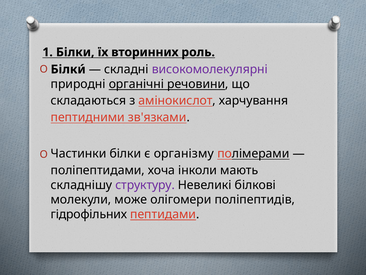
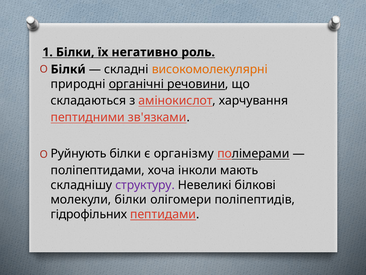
вторинних: вторинних -> негативно (145, 52)
високомолекулярні colour: purple -> orange (210, 69)
Частинки: Частинки -> Руйнують (79, 153)
молекули може: може -> білки (131, 199)
